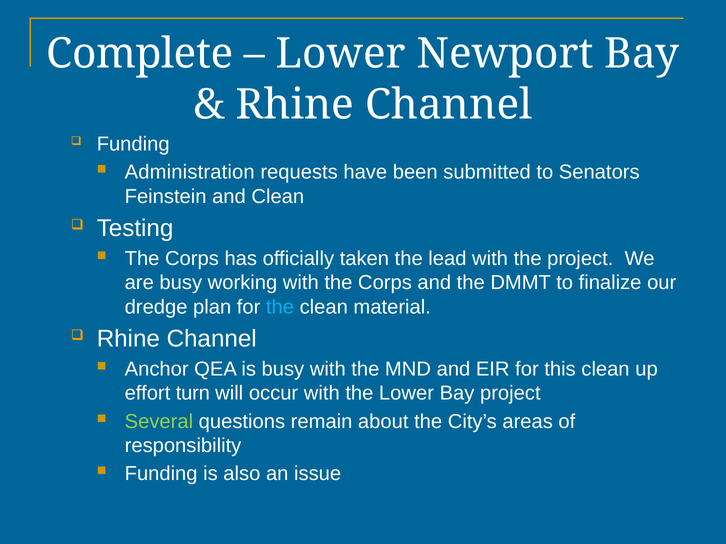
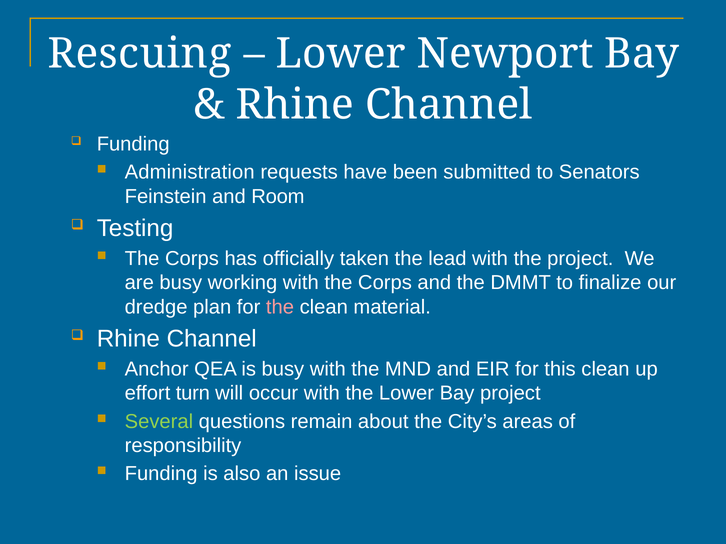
Complete: Complete -> Rescuing (139, 54)
and Clean: Clean -> Room (278, 197)
the colour: light blue -> pink (280, 307)
